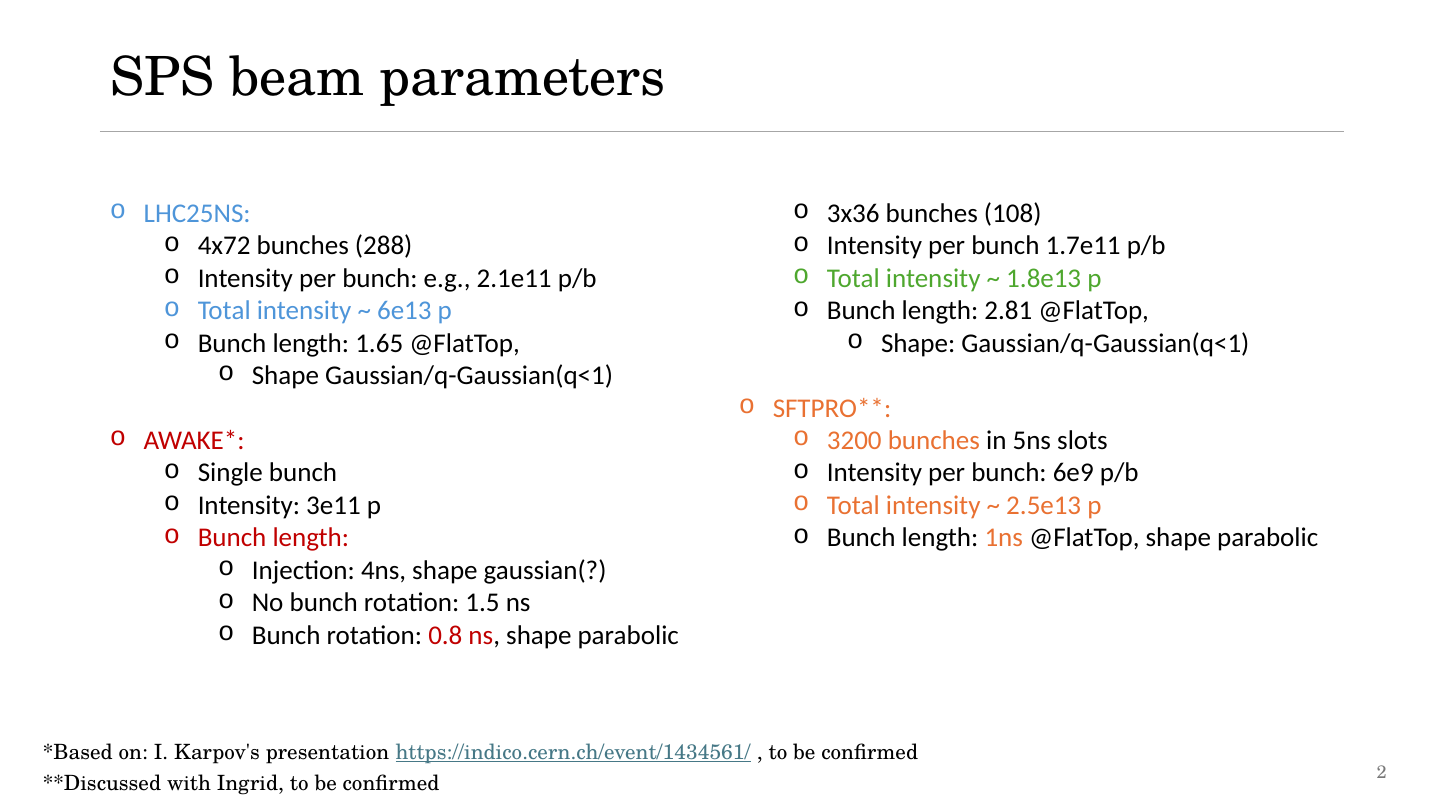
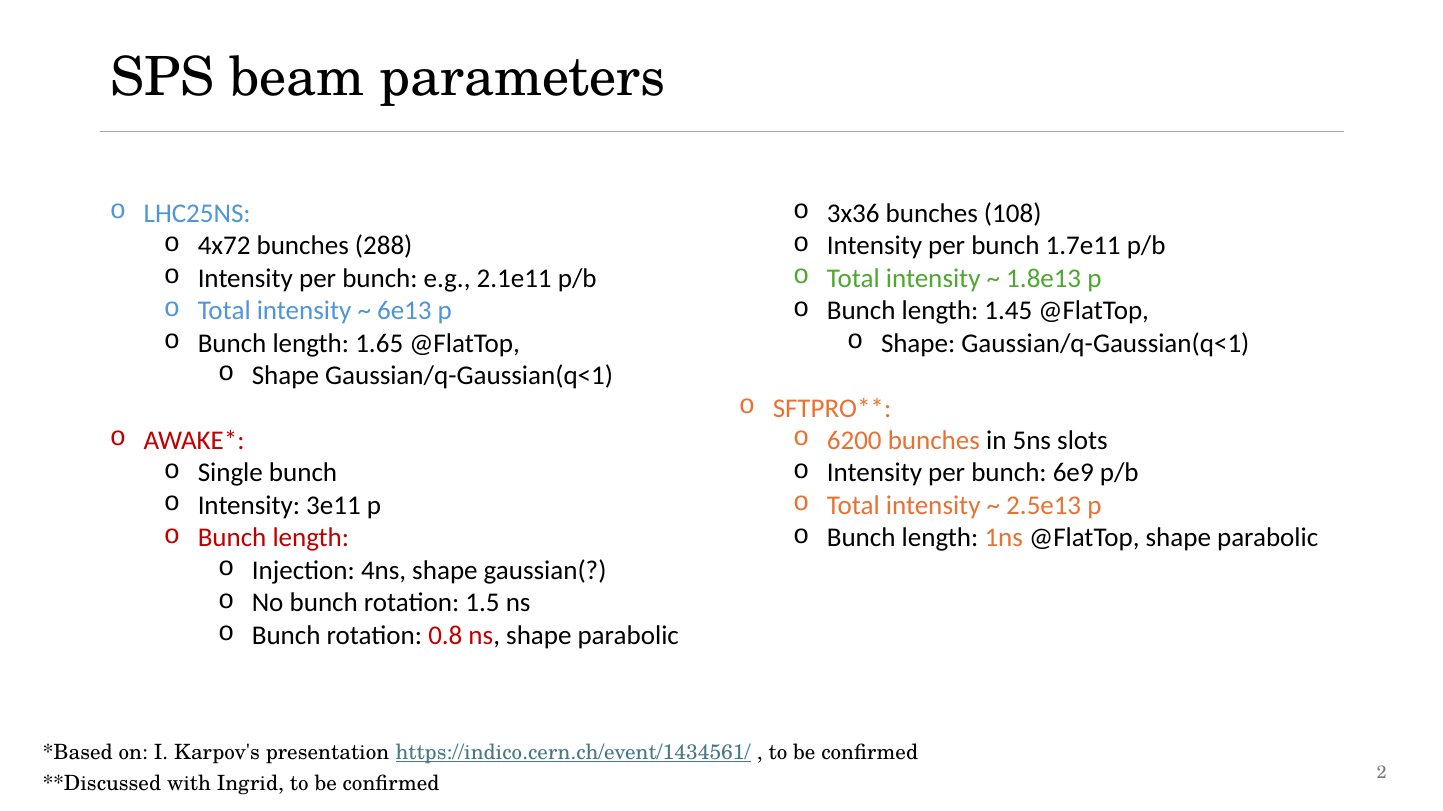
2.81: 2.81 -> 1.45 (1008, 311)
3200: 3200 -> 6200 (854, 441)
